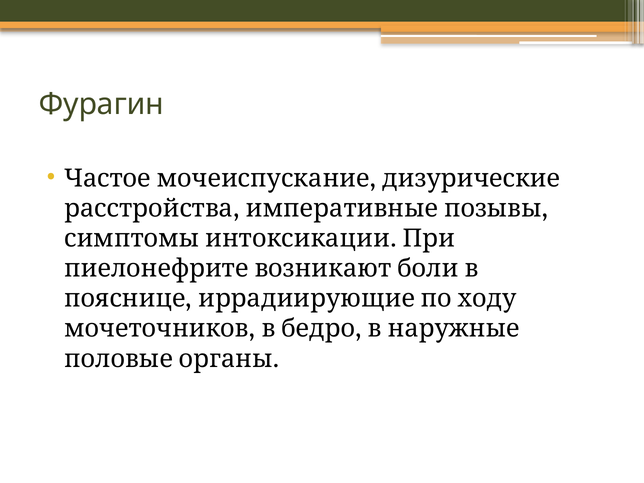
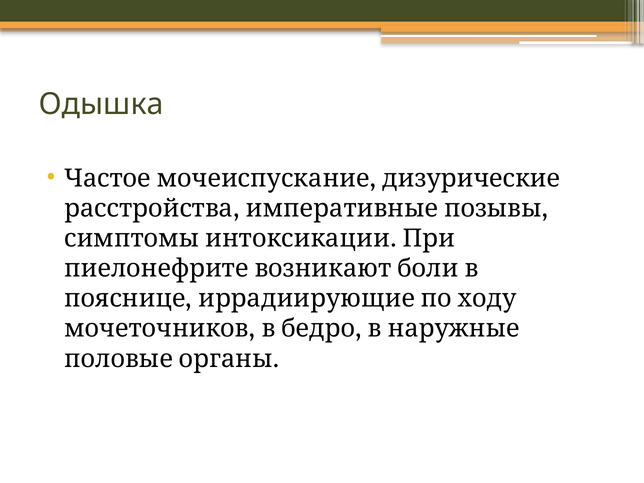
Фурагин: Фурагин -> Одышка (101, 104)
